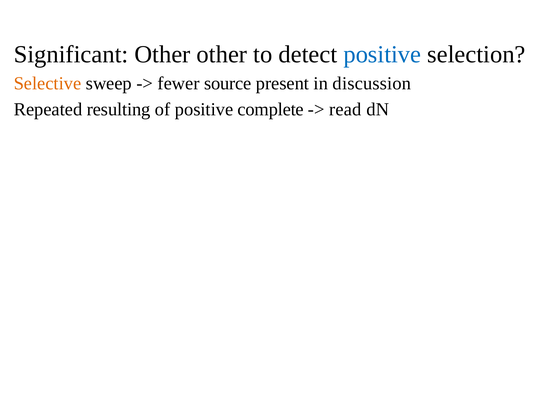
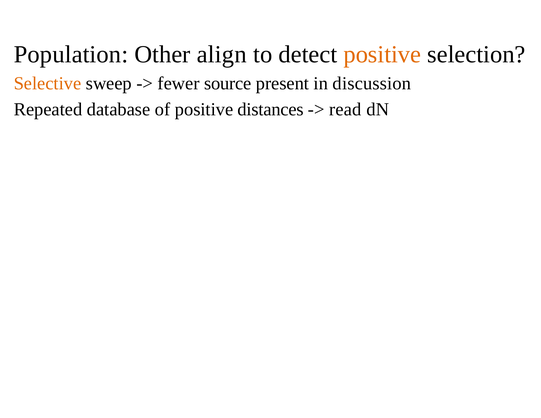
Significant: Significant -> Population (71, 54)
Other other: other -> align (222, 54)
positive colour: blue -> orange (382, 54)
resulting: resulting -> database (119, 109)
complete: complete -> distances (271, 109)
